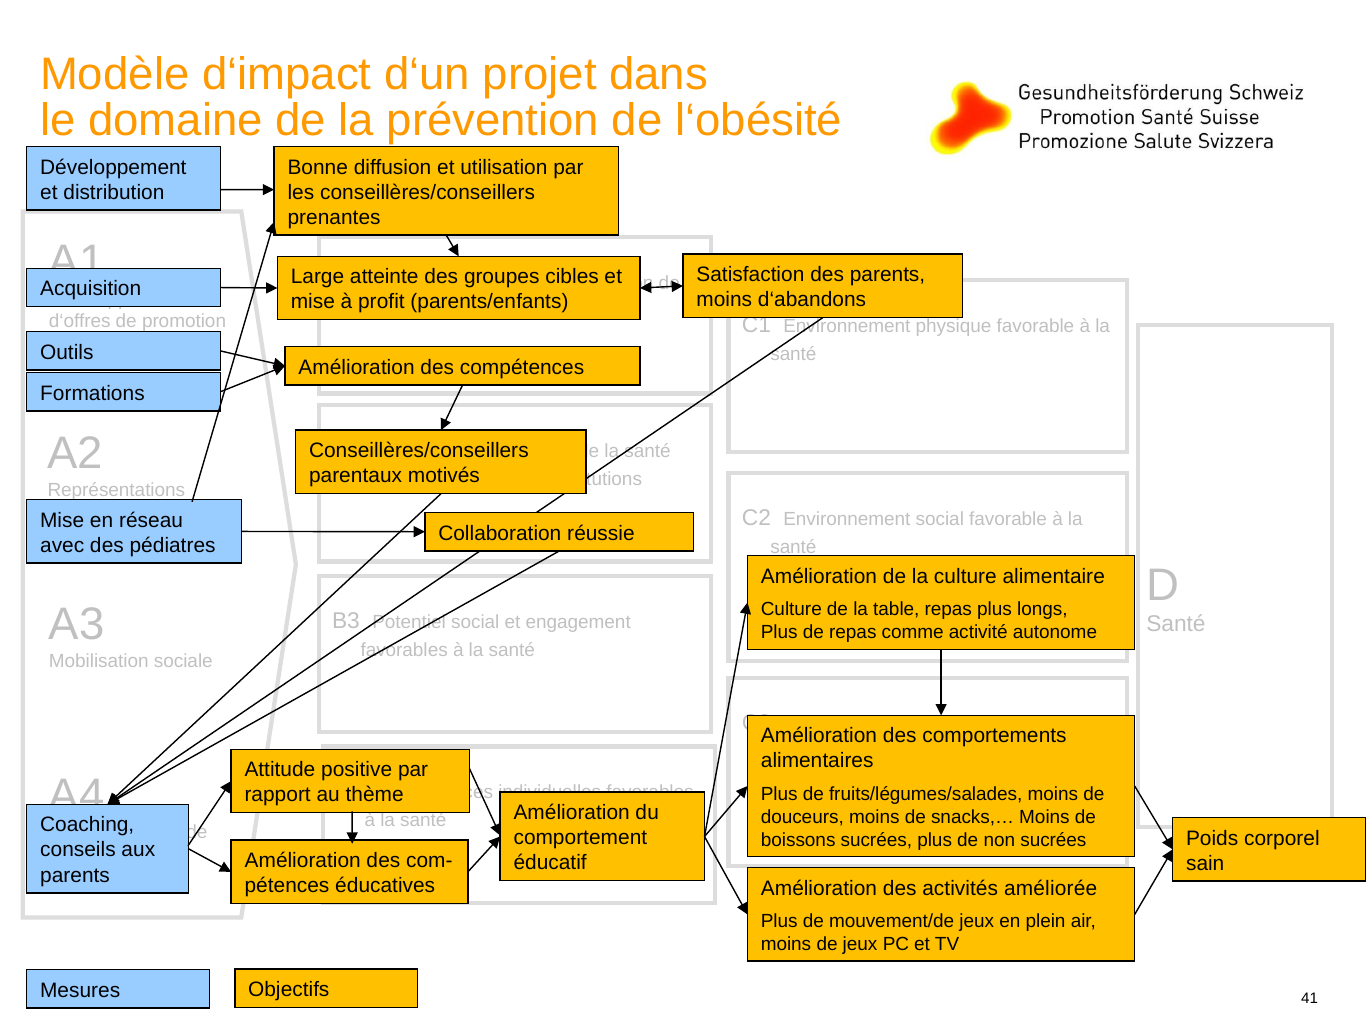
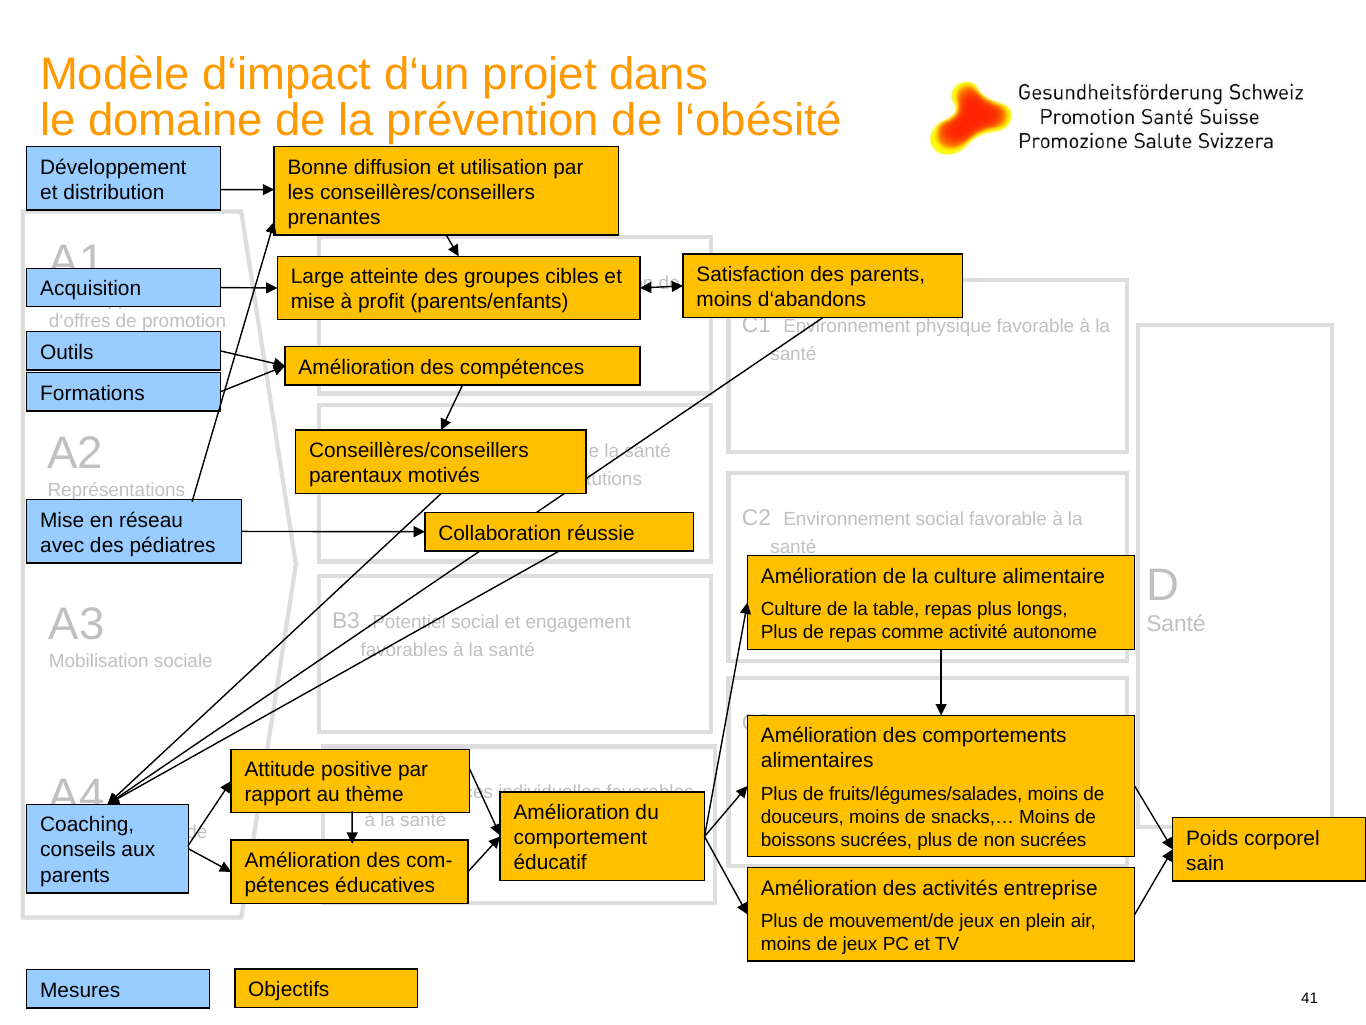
améliorée: améliorée -> entreprise (1051, 888)
